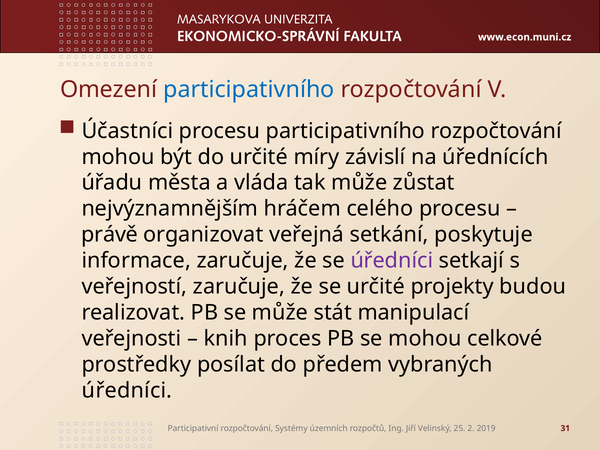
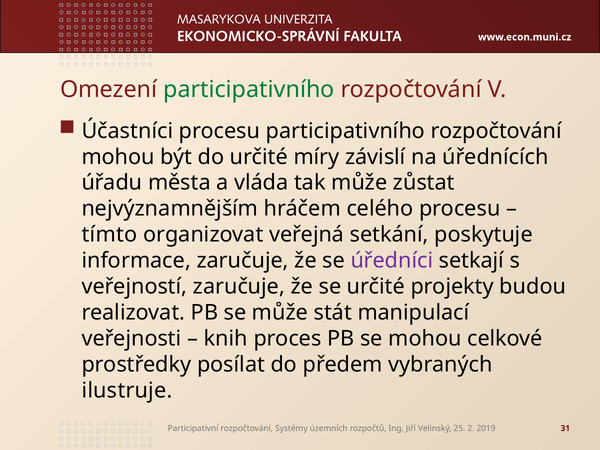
participativního colour: blue -> green (249, 89)
právě: právě -> tímto (109, 235)
úředníci: úředníci -> ilustruje (127, 391)
